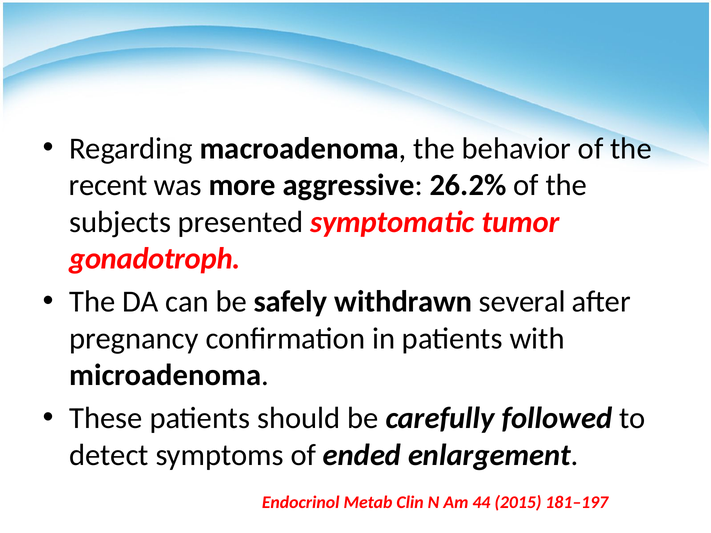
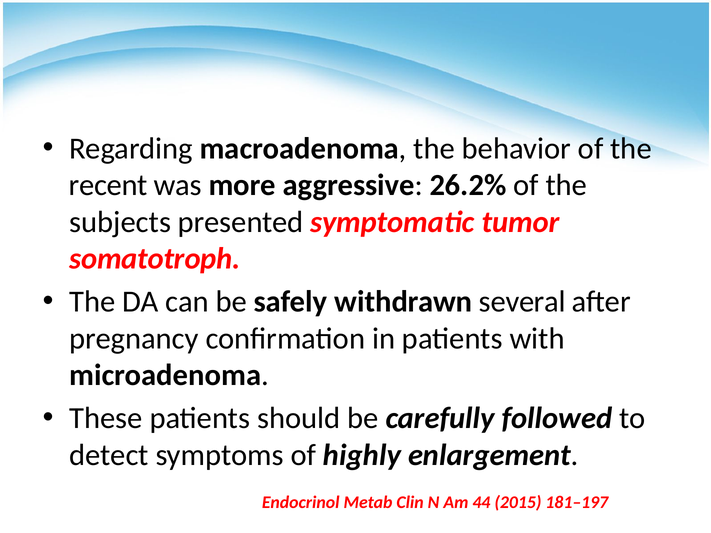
gonadotroph: gonadotroph -> somatotroph (155, 259)
ended: ended -> highly (362, 455)
